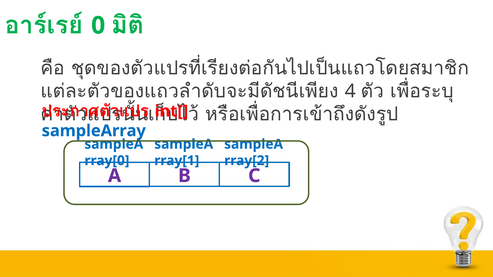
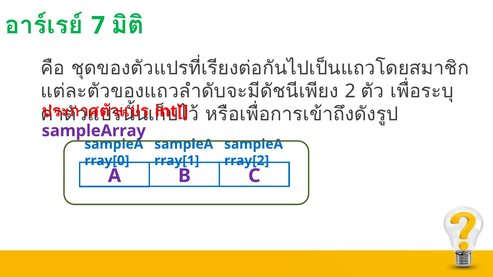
0: 0 -> 7 (98, 26)
4: 4 -> 2 (350, 91)
sampleArray colour: blue -> purple (94, 131)
